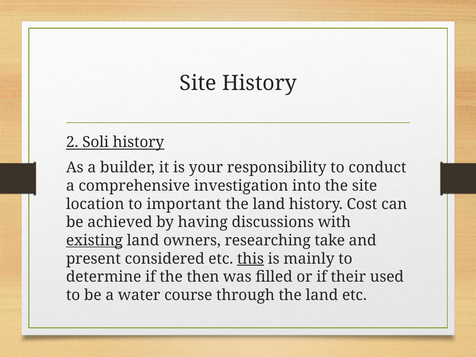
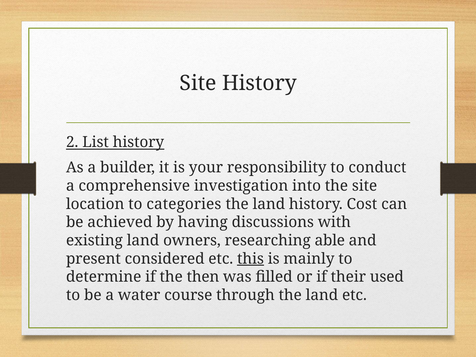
Soli: Soli -> List (96, 142)
important: important -> categories (184, 204)
existing underline: present -> none (94, 240)
take: take -> able (330, 240)
